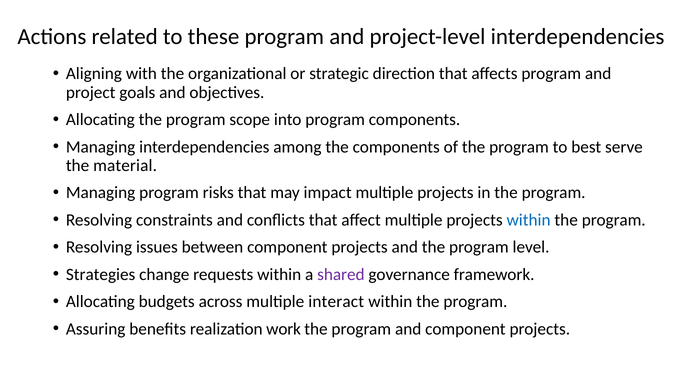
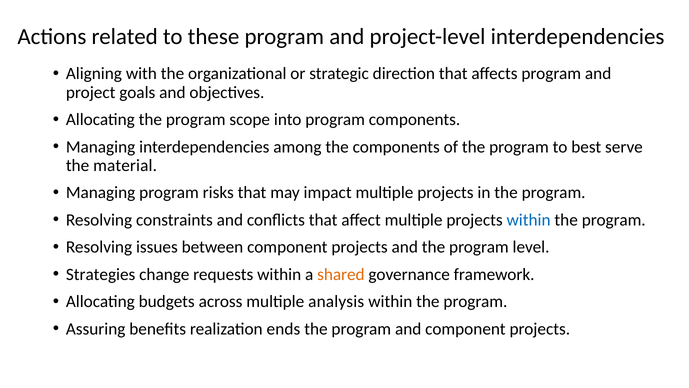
shared colour: purple -> orange (341, 274)
interact: interact -> analysis (336, 301)
work: work -> ends (283, 328)
